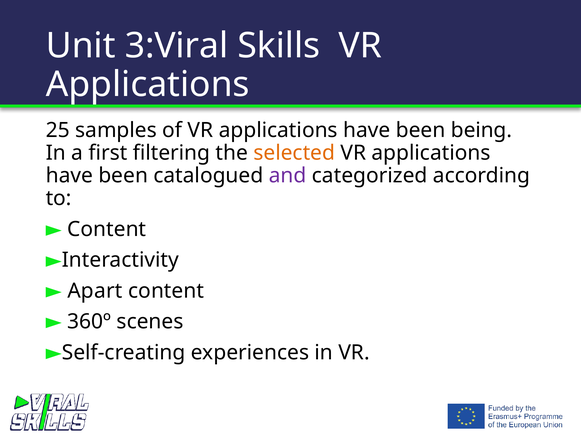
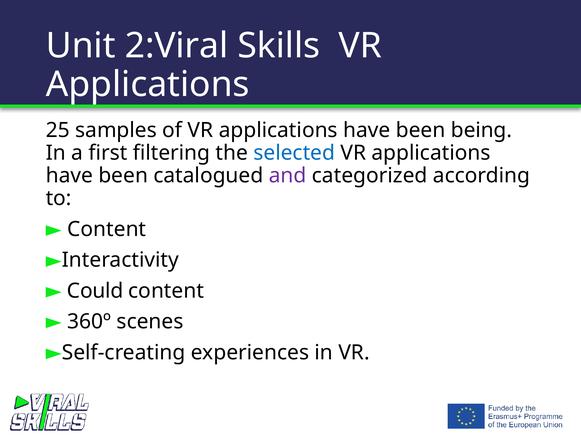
3:Viral: 3:Viral -> 2:Viral (176, 46)
selected colour: orange -> blue (294, 153)
Apart: Apart -> Could (95, 291)
